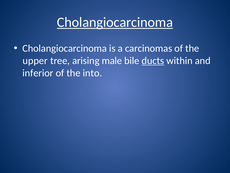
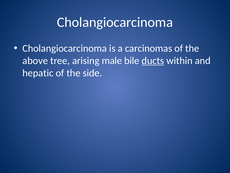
Cholangiocarcinoma underline: present -> none (115, 22)
upper: upper -> above (35, 61)
inferior: inferior -> hepatic (38, 73)
into: into -> side (92, 73)
